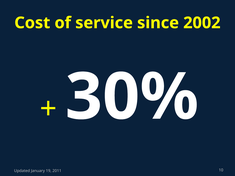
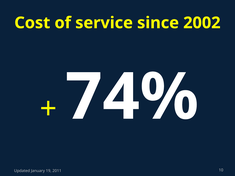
30%: 30% -> 74% (132, 97)
